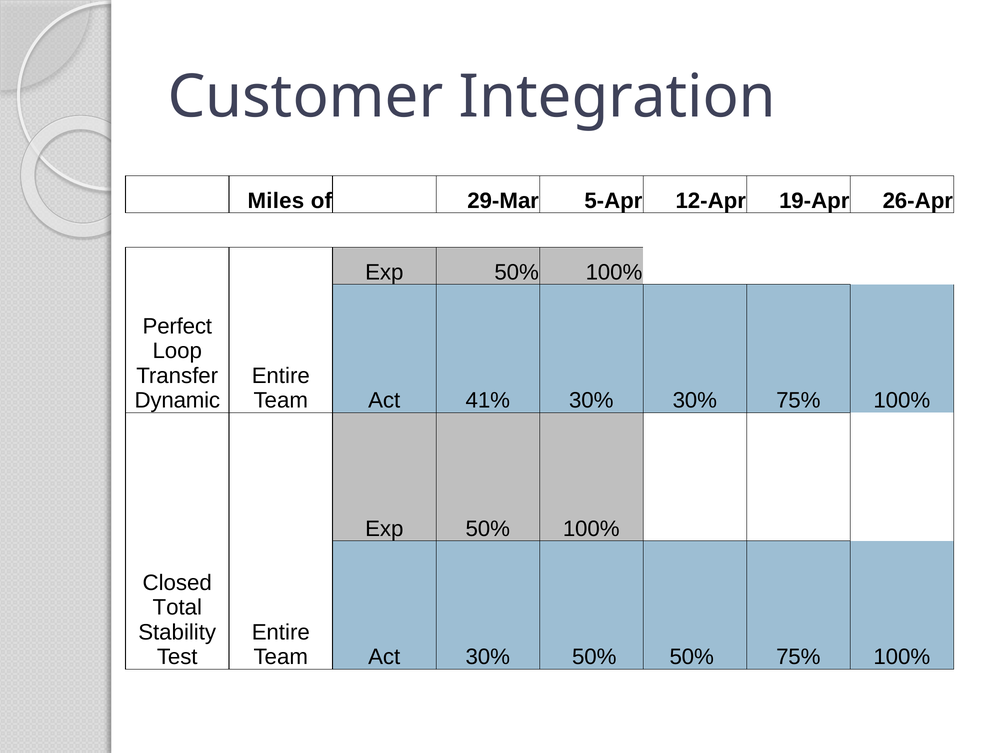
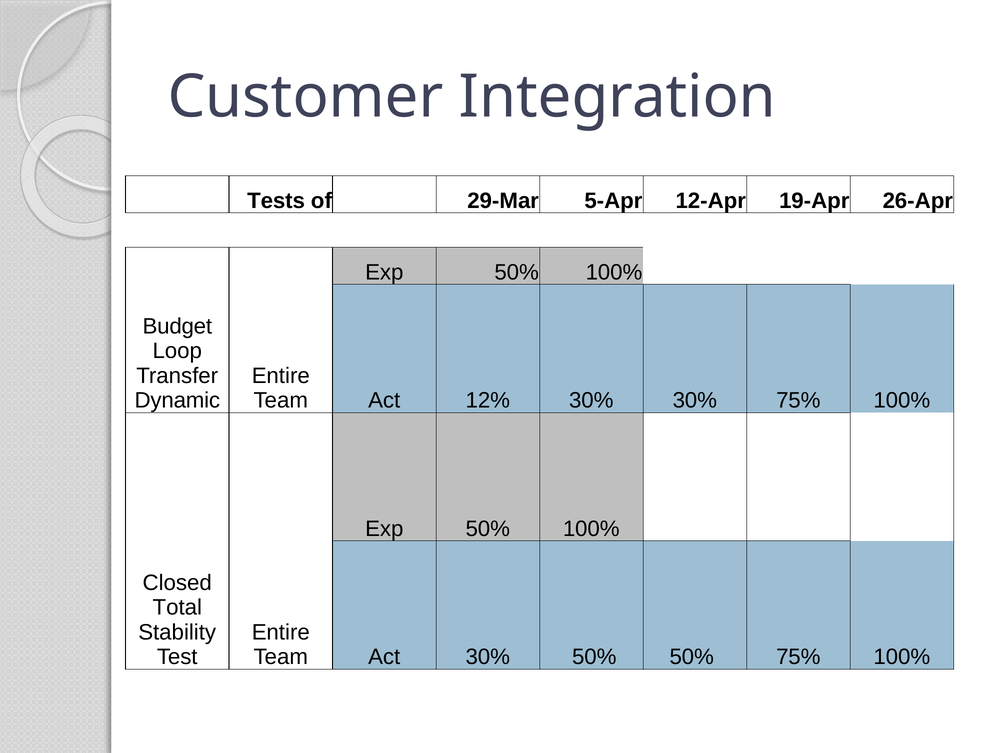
Miles: Miles -> Tests (276, 201)
Perfect: Perfect -> Budget (177, 326)
41%: 41% -> 12% (488, 401)
